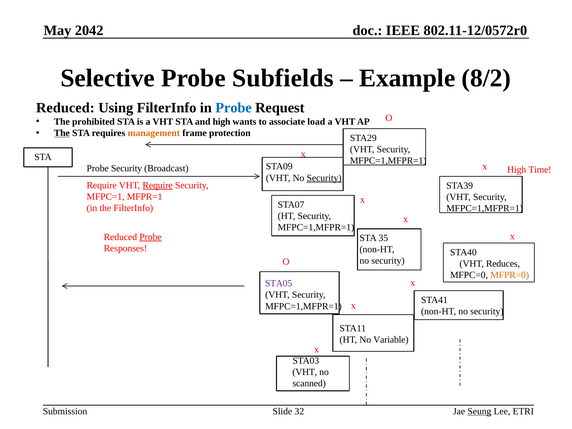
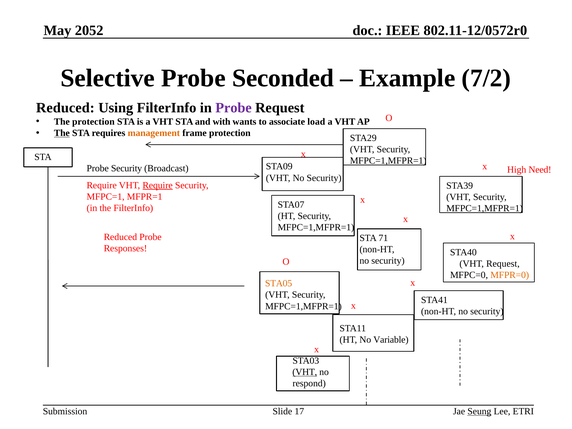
2042: 2042 -> 2052 (89, 31)
Subfields: Subfields -> Seconded (283, 78)
8/2: 8/2 -> 7/2 (486, 78)
Probe colour: blue -> purple (234, 108)
The prohibited: prohibited -> protection (93, 122)
and high: high -> with (222, 122)
Time: Time -> Need (540, 170)
Security underline: present -> none (324, 178)
Probe underline: present -> none (150, 237)
35: 35 -> 71 (383, 238)
VHT Reduces: Reduces -> Request (503, 264)
STA05 colour: purple -> orange (279, 283)
VHT underline: none -> present (305, 372)
scanned: scanned -> respond (309, 383)
32: 32 -> 17 (299, 411)
